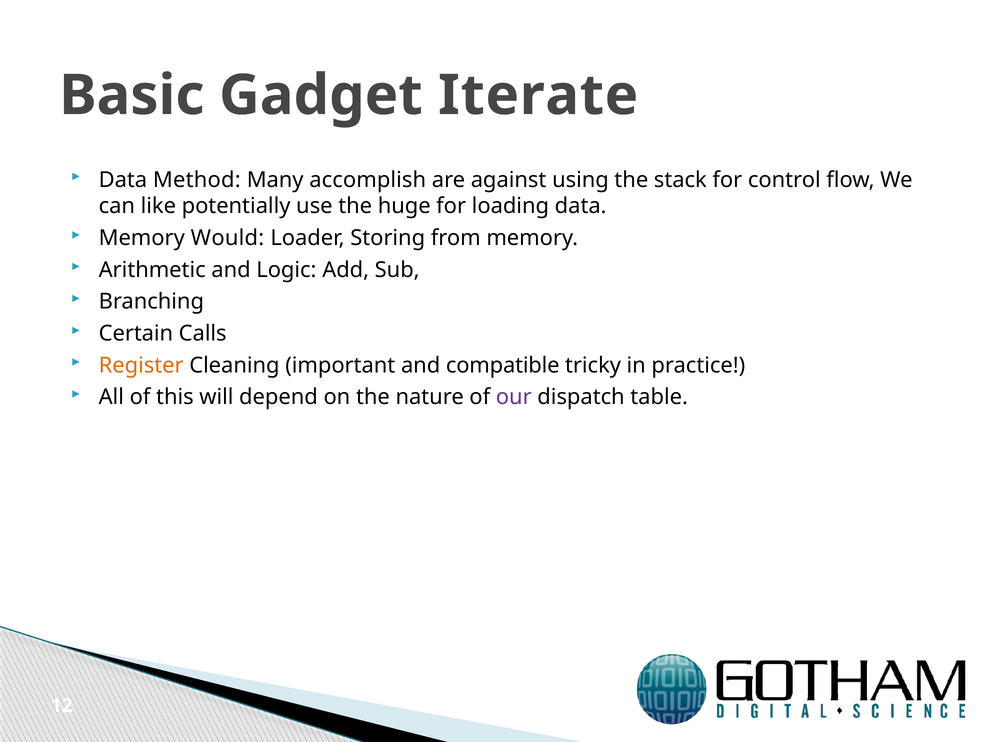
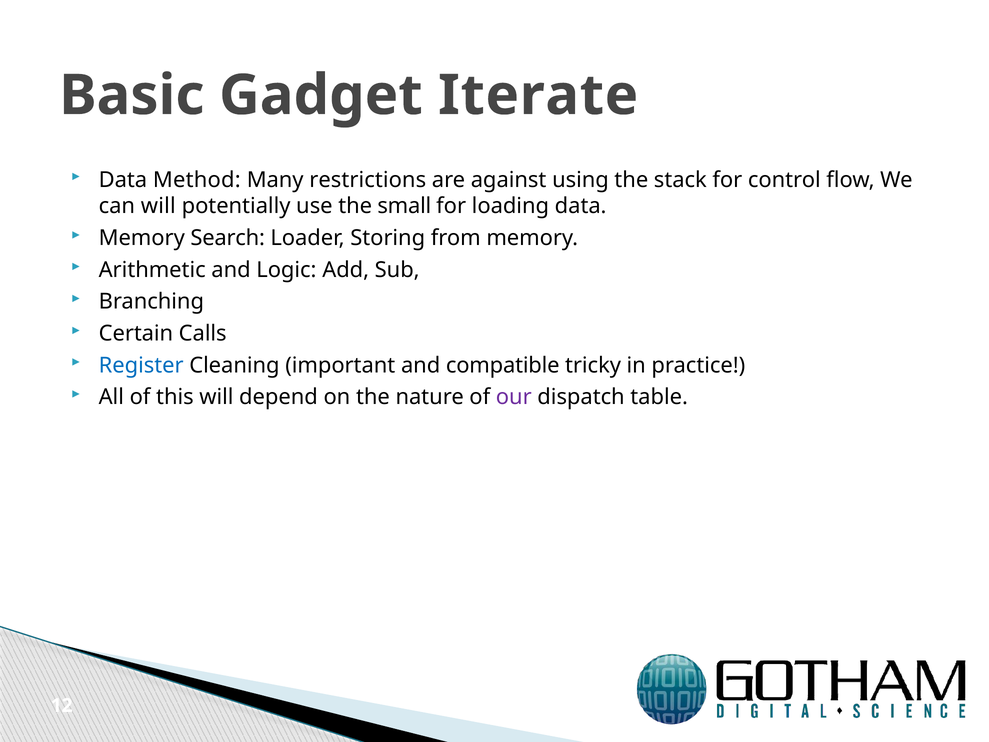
accomplish: accomplish -> restrictions (368, 180)
can like: like -> will (158, 206)
huge: huge -> small (404, 206)
Would: Would -> Search (228, 238)
Register colour: orange -> blue (141, 365)
